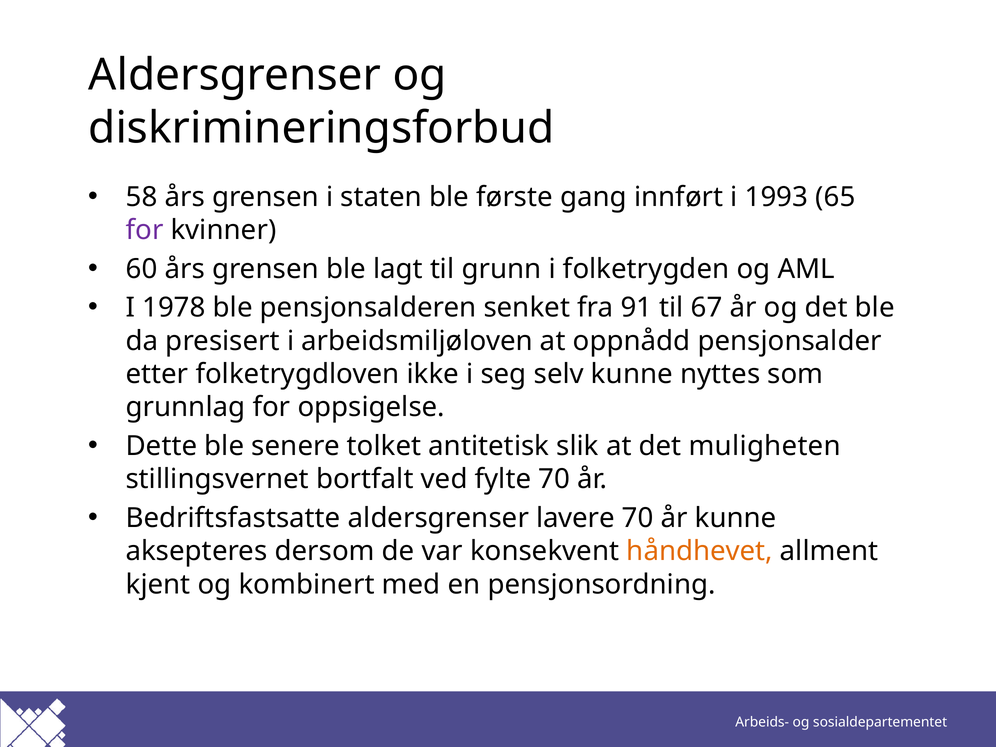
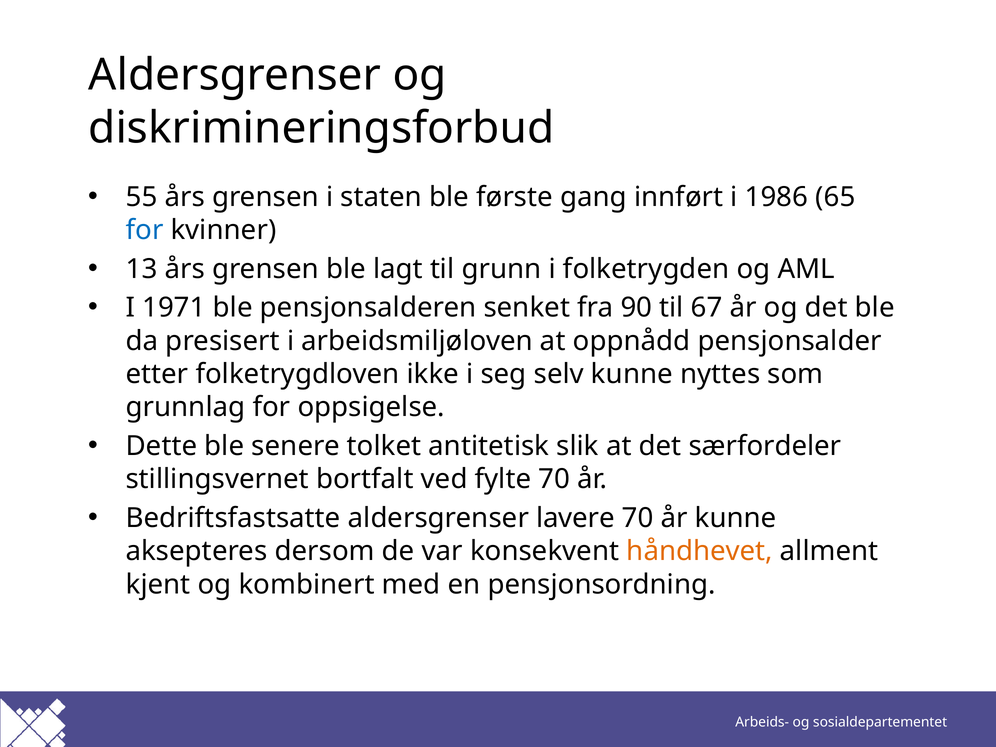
58: 58 -> 55 (142, 197)
1993: 1993 -> 1986 (776, 197)
for colour: purple -> blue (145, 230)
60: 60 -> 13 (142, 269)
1978: 1978 -> 1971 (174, 308)
91: 91 -> 90 (636, 308)
muligheten: muligheten -> særfordeler (765, 446)
